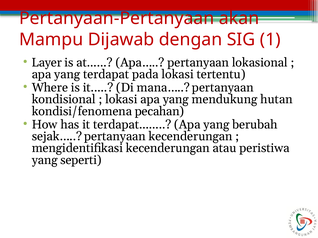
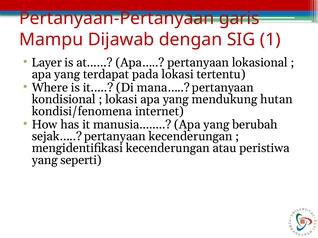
akan: akan -> garis (239, 18)
pecahan: pecahan -> internet (159, 112)
it terdapat: terdapat -> manusia (132, 125)
